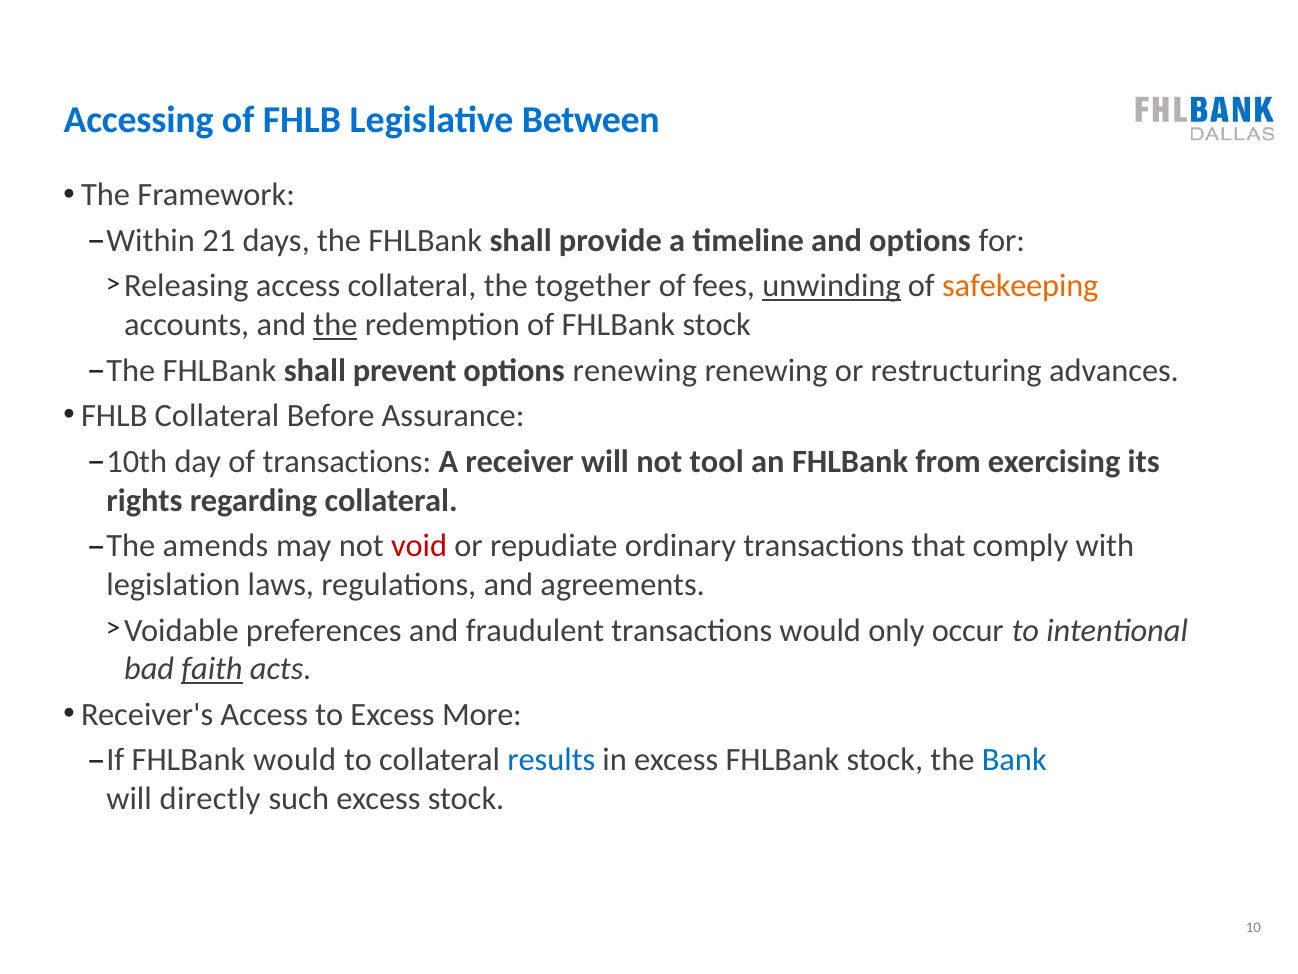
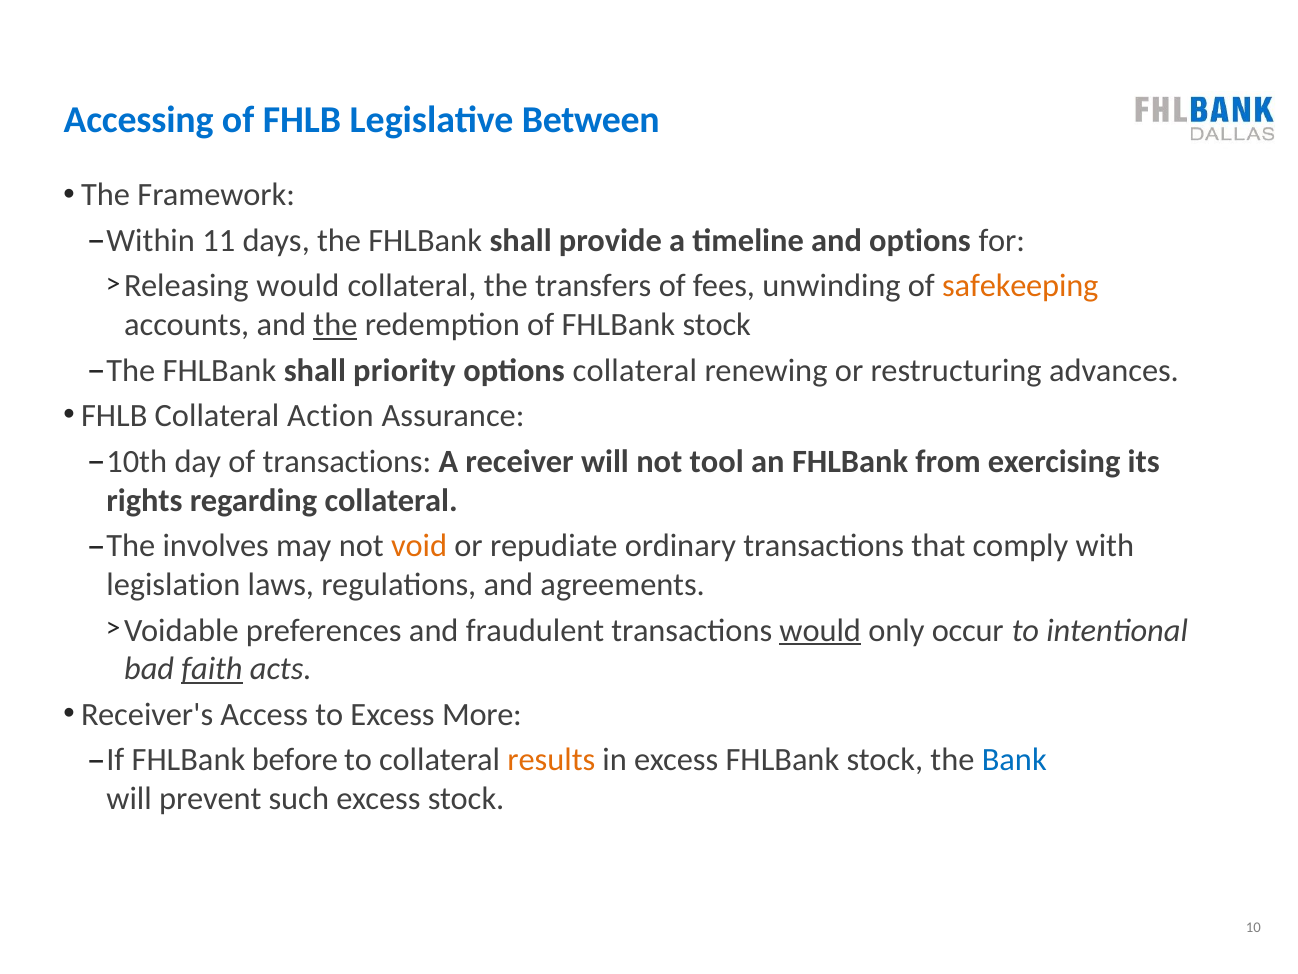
21: 21 -> 11 (219, 241)
access: access -> would (298, 286)
together: together -> transfers (593, 286)
unwinding underline: present -> none (832, 286)
prevent: prevent -> priority (404, 370)
options renewing: renewing -> collateral (635, 370)
Before: Before -> Action (330, 416)
amends: amends -> involves (216, 546)
void colour: red -> orange (419, 546)
would underline: none -> present (820, 630)
FHLBank would: would -> before (295, 760)
results colour: blue -> orange (551, 760)
directly: directly -> prevent (210, 799)
